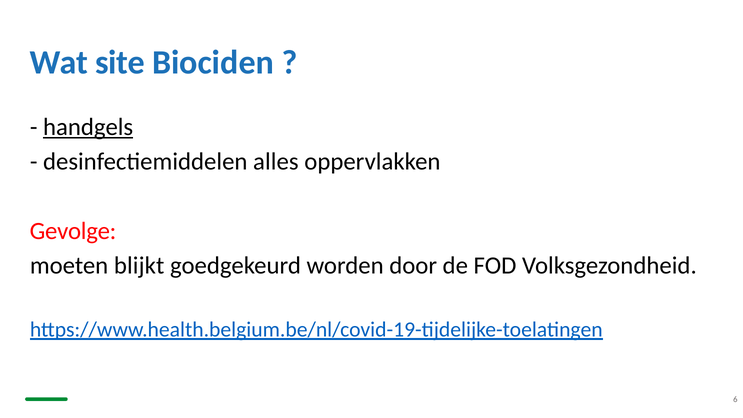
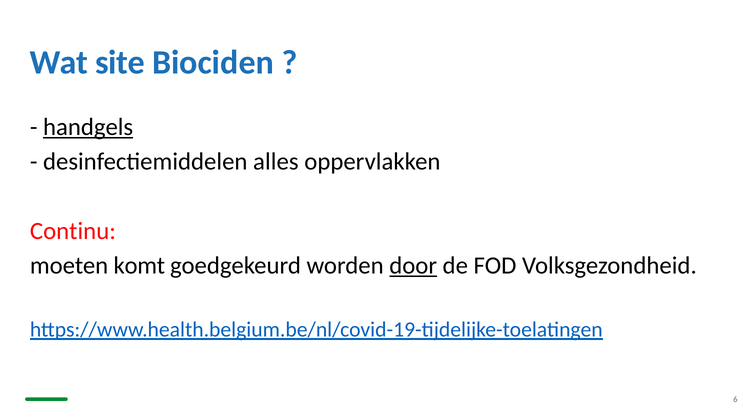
Gevolge: Gevolge -> Continu (73, 231)
blijkt: blijkt -> komt (139, 265)
door underline: none -> present (413, 265)
